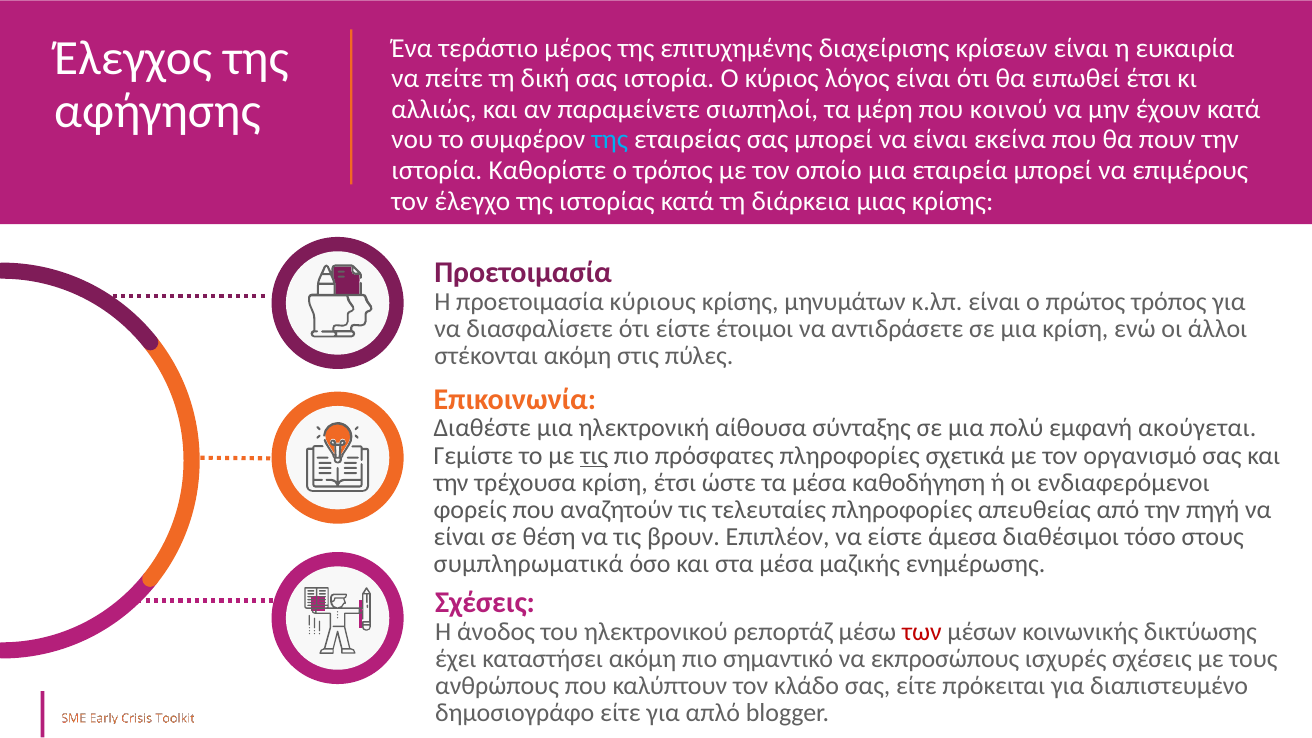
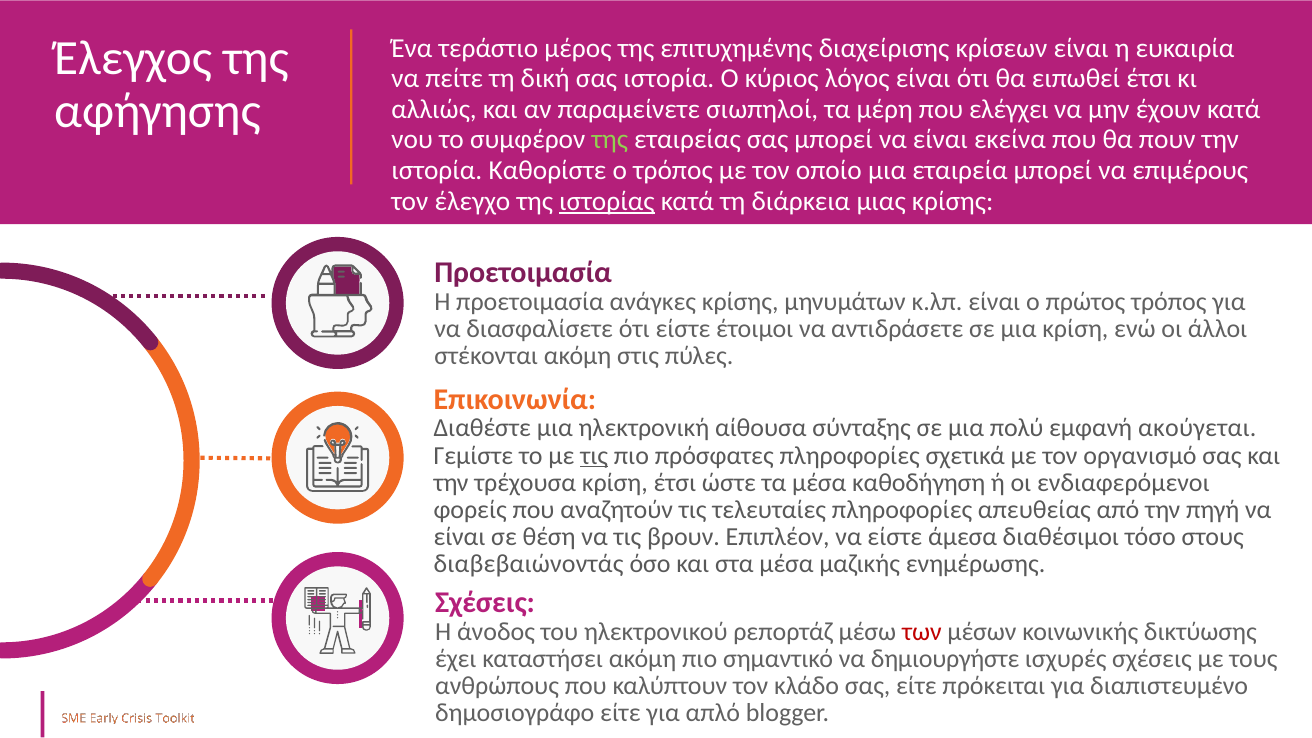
κοινού: κοινού -> ελέγχει (1009, 109)
της colour: light blue -> light green (610, 140)
ιστορίας underline: none -> present (607, 201)
κύριους: κύριους -> ανάγκες (653, 302)
συμπληρωματικά: συμπληρωματικά -> διαβεβαιώνοντάς (529, 564)
εκπροσώπους: εκπροσώπους -> δημιουργήστε (945, 659)
